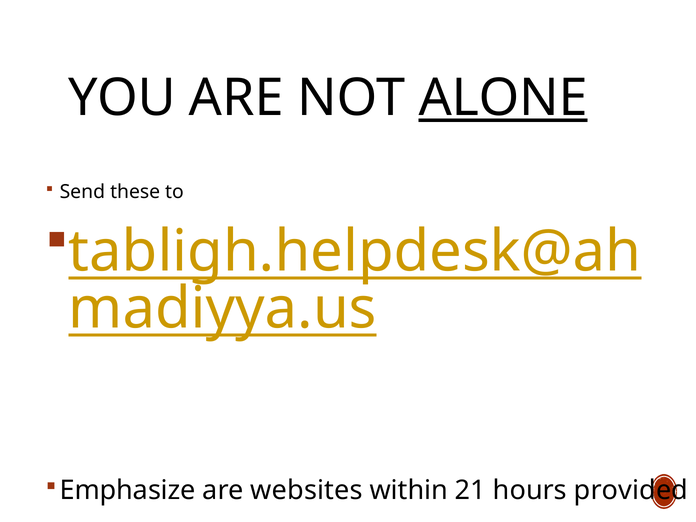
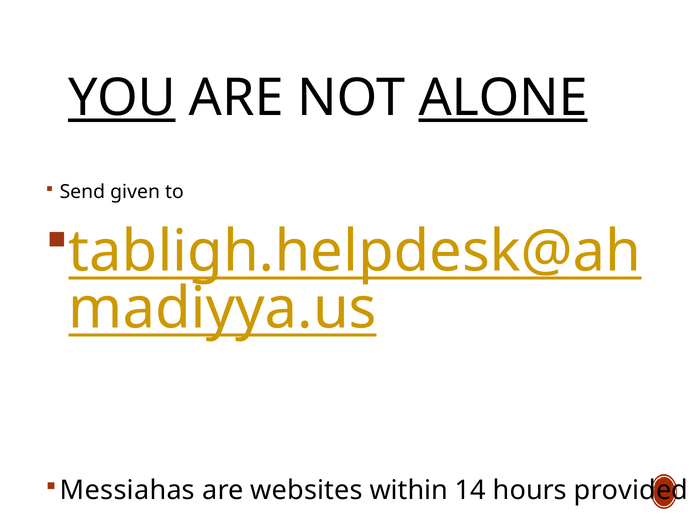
YOU underline: none -> present (122, 98)
these: these -> given (135, 192)
Emphasize: Emphasize -> Messiahas (127, 490)
21: 21 -> 14 (470, 490)
